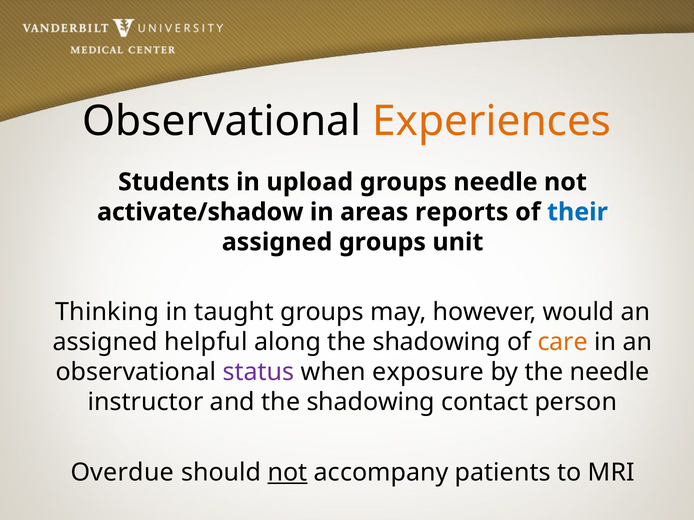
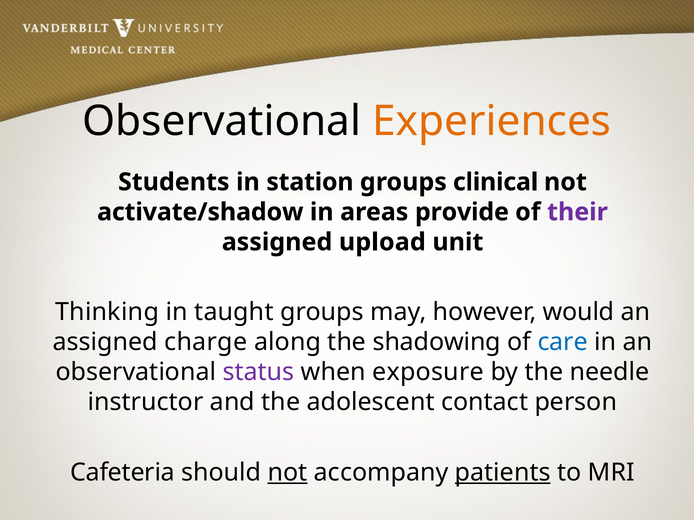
upload: upload -> station (310, 182)
groups needle: needle -> clinical (496, 182)
reports: reports -> provide (462, 212)
their colour: blue -> purple (577, 212)
assigned groups: groups -> upload (382, 242)
helpful: helpful -> charge (206, 342)
care colour: orange -> blue (563, 342)
and the shadowing: shadowing -> adolescent (371, 403)
Overdue: Overdue -> Cafeteria (123, 473)
patients underline: none -> present (503, 473)
